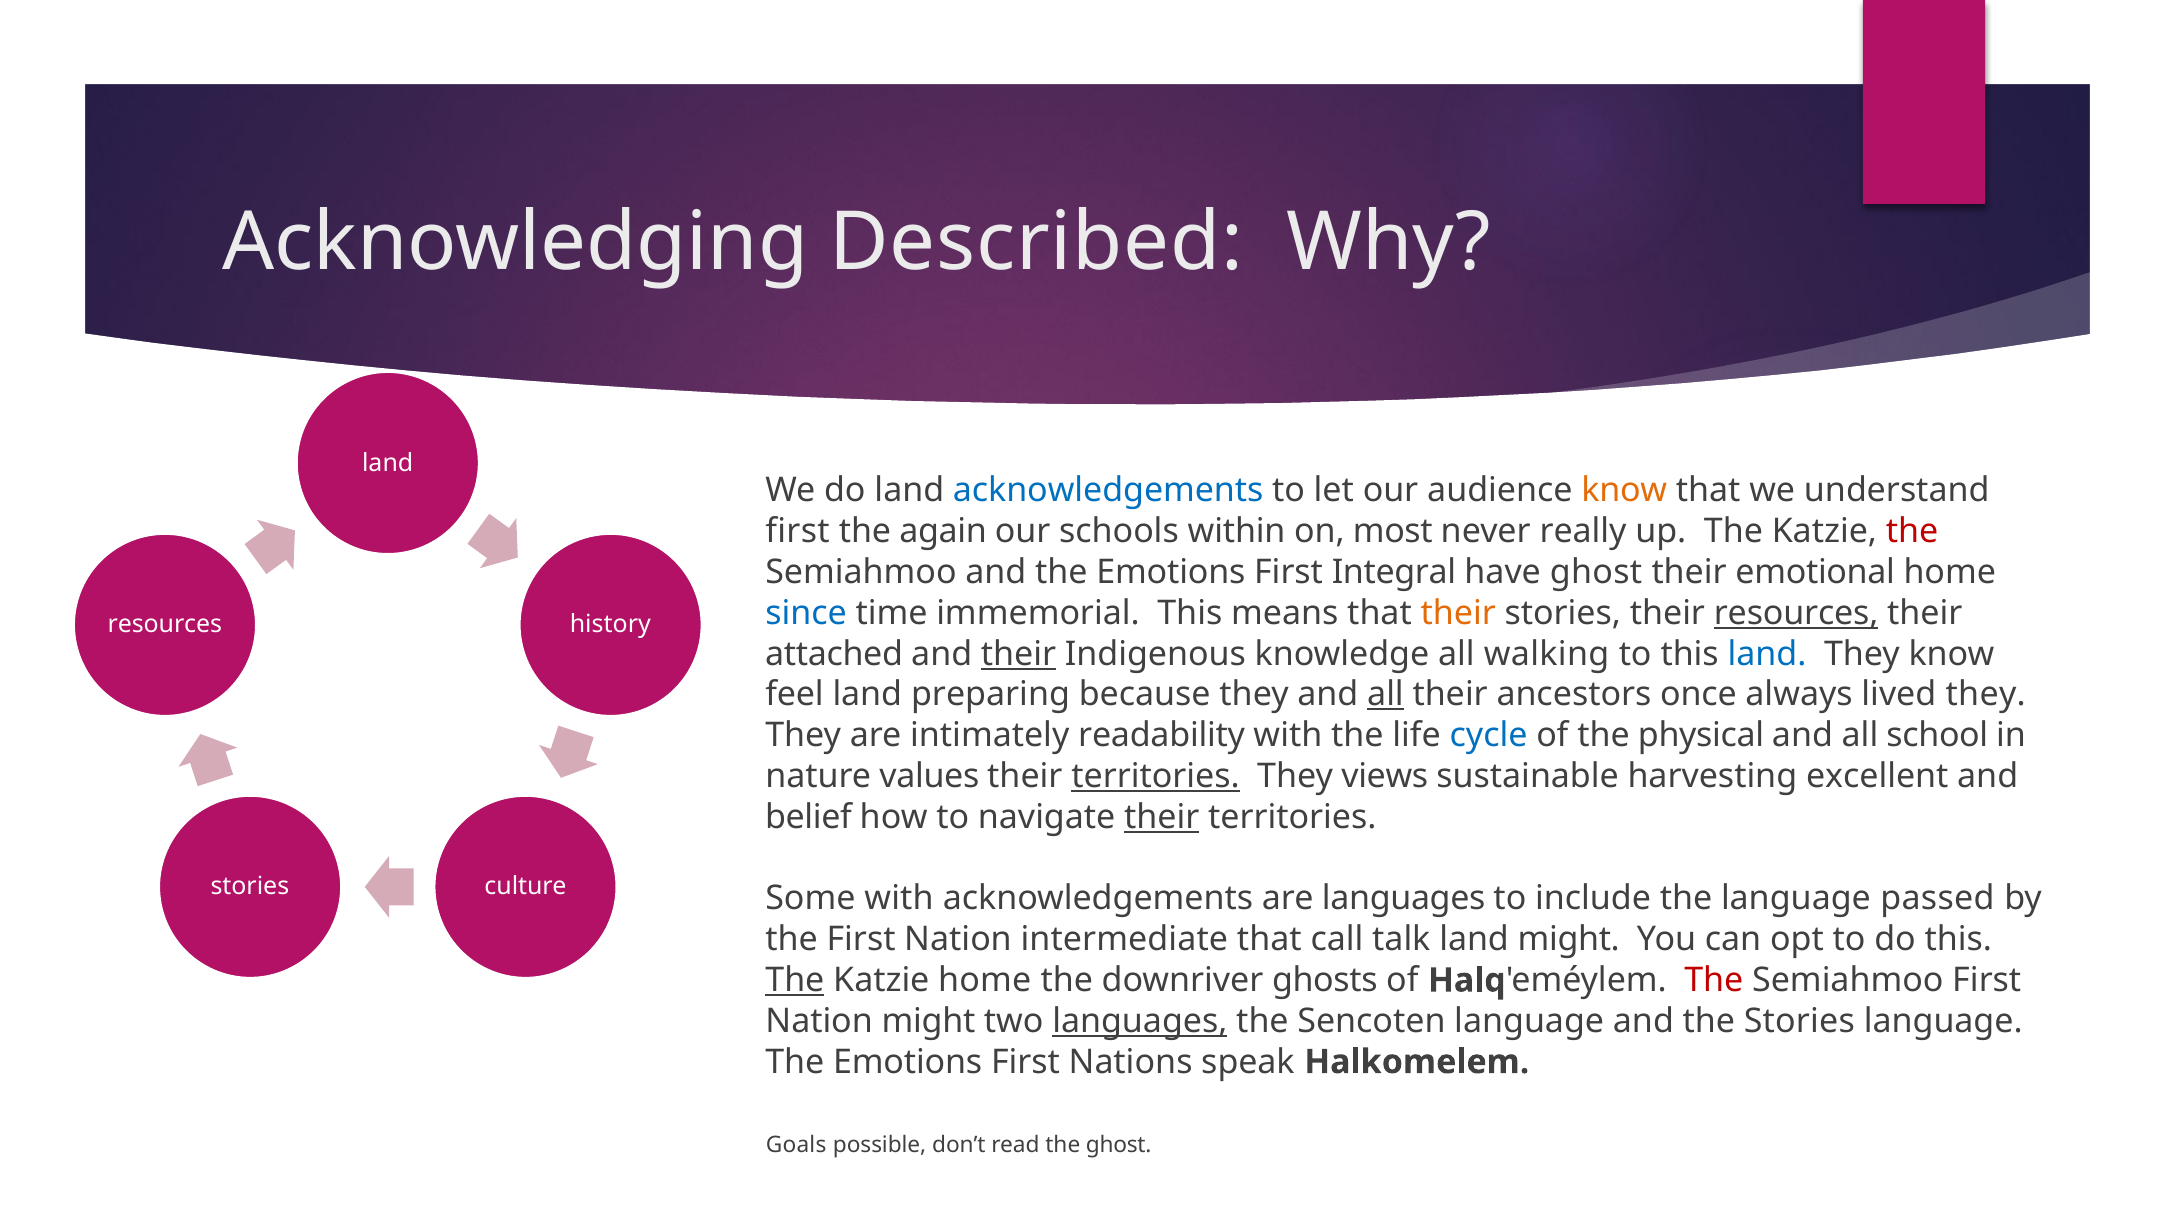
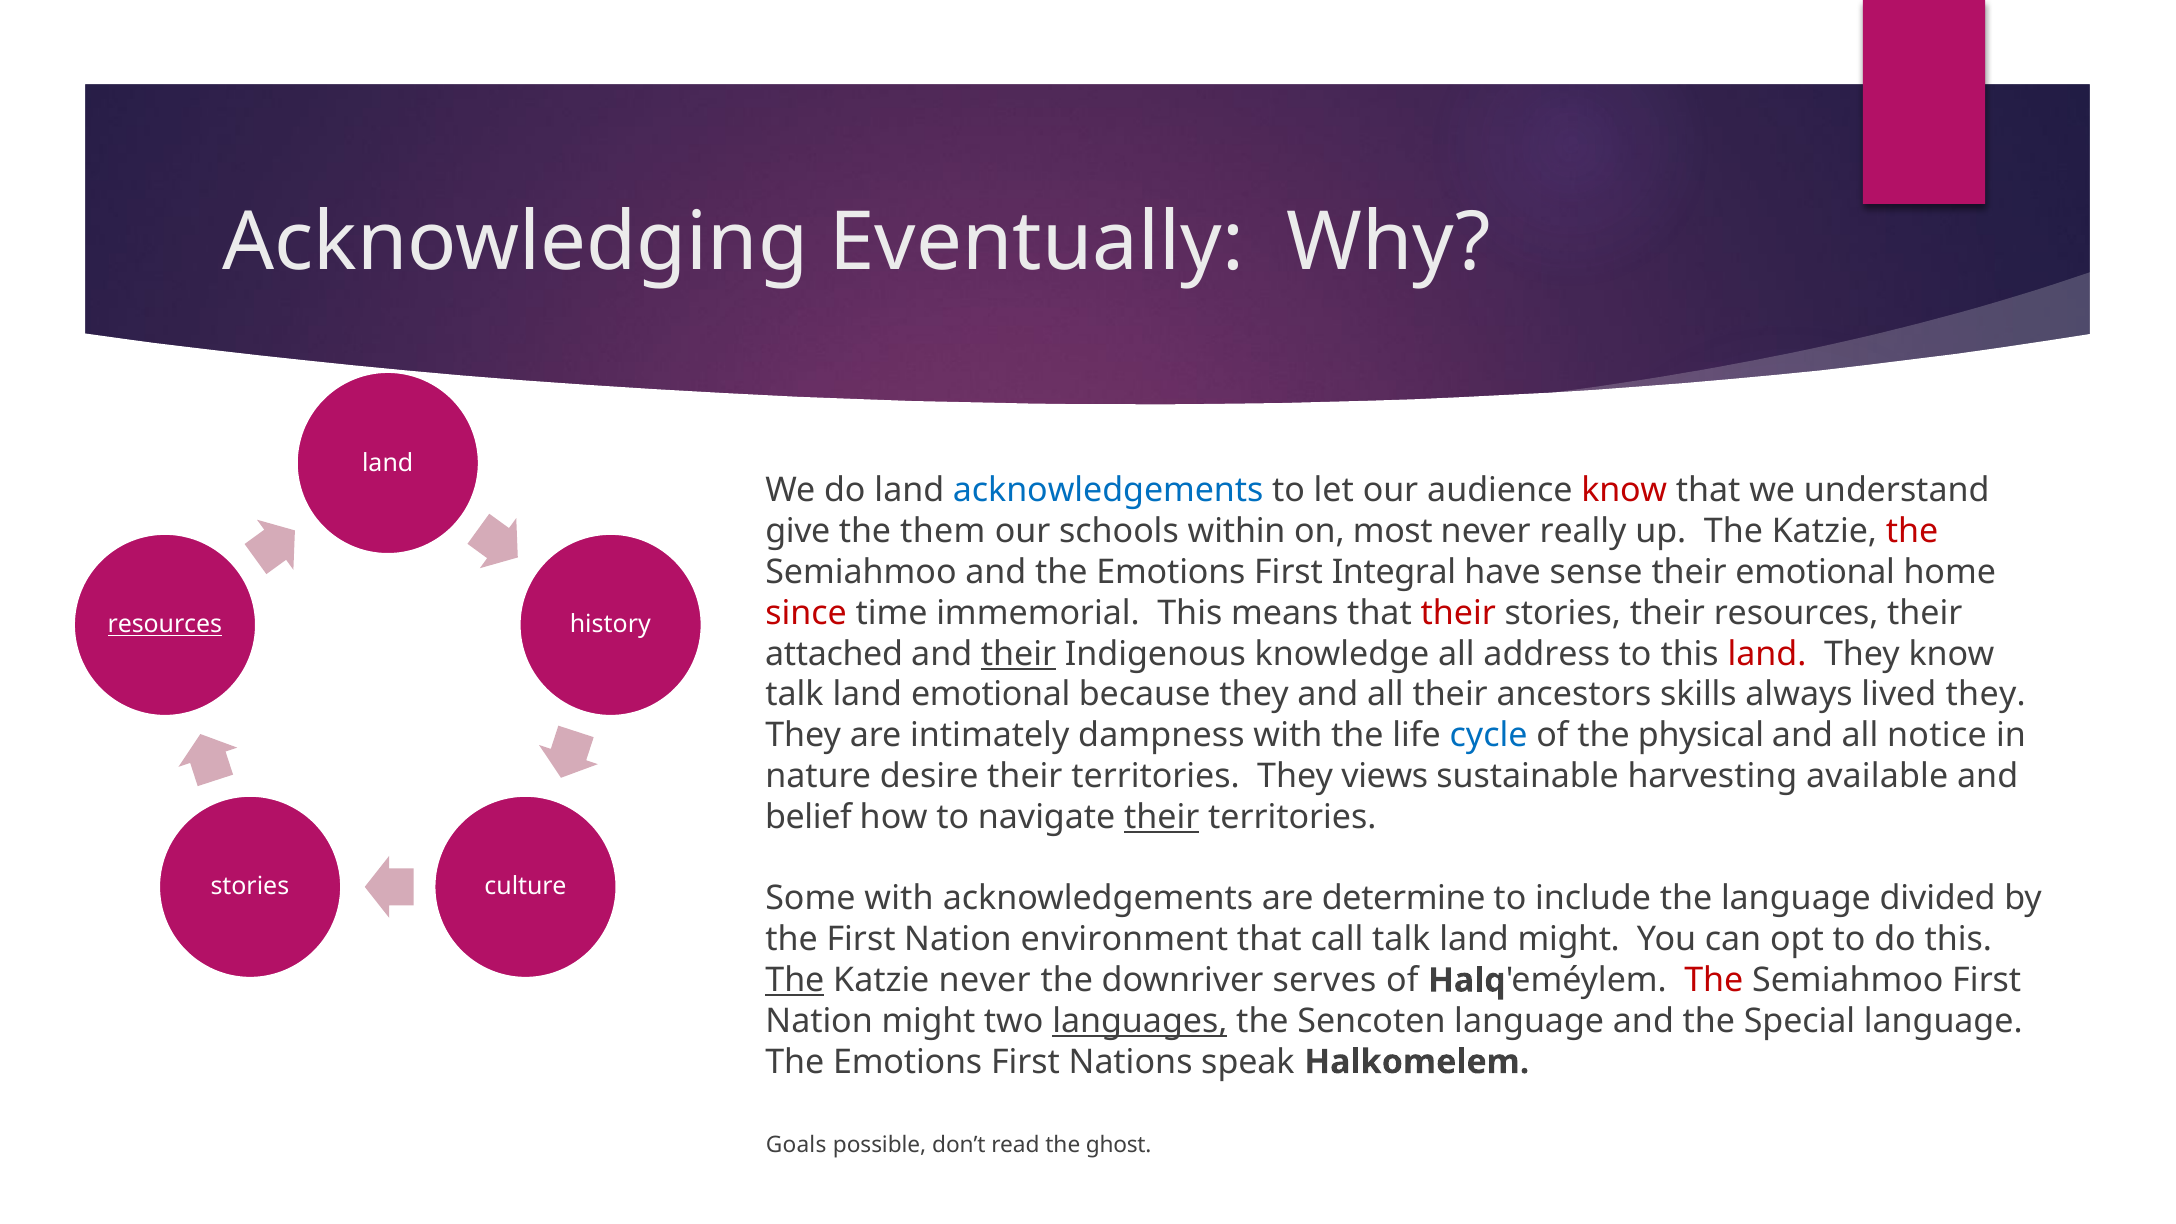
Described: Described -> Eventually (1037, 243)
know colour: orange -> red (1624, 491)
first: first -> give (798, 532)
again: again -> them (943, 532)
have ghost: ghost -> sense (1596, 572)
since colour: blue -> red (806, 613)
their colour: orange -> red (1458, 613)
resources underline: present -> none (1796, 613)
resources underline: none -> present (165, 625)
walking: walking -> address (1547, 654)
land colour: blue -> red (1767, 654)
feel: feel -> talk (795, 695)
land preparing: preparing -> emotional (991, 695)
all underline: present -> none (1385, 695)
once: once -> skills (1698, 695)
readability: readability -> dampness (1161, 736)
school: school -> notice (1937, 736)
values: values -> desire (929, 776)
territories underline: present -> none (1156, 776)
excellent: excellent -> available (1877, 776)
are languages: languages -> determine (1404, 899)
passed: passed -> divided (1938, 899)
intermediate: intermediate -> environment (1124, 940)
Katzie home: home -> never (985, 980)
ghosts: ghosts -> serves (1324, 980)
the Stories: Stories -> Special (1799, 1021)
